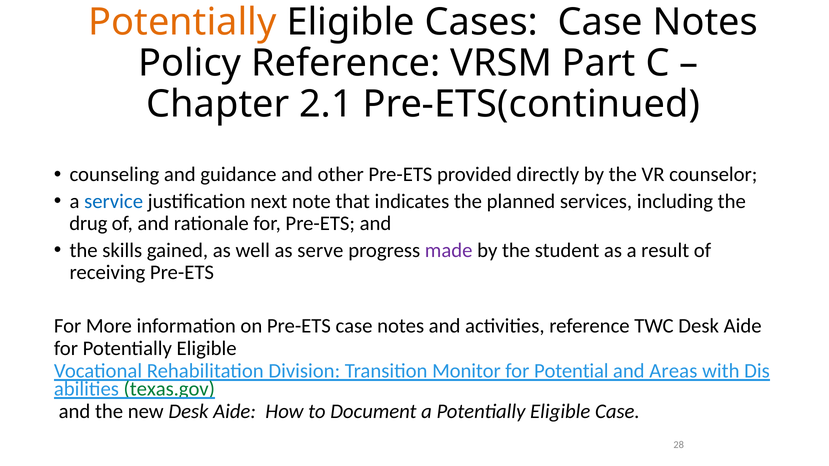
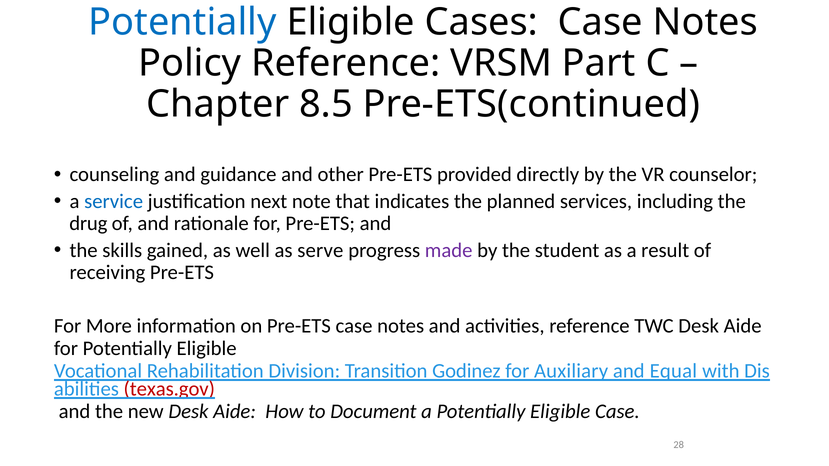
Potentially colour: orange -> blue (183, 22)
2.1: 2.1 -> 8.5 (326, 104)
Monitor: Monitor -> Godinez (466, 371)
Potential: Potential -> Auxiliary (571, 371)
Areas: Areas -> Equal (673, 371)
texas.gov colour: green -> red (169, 389)
